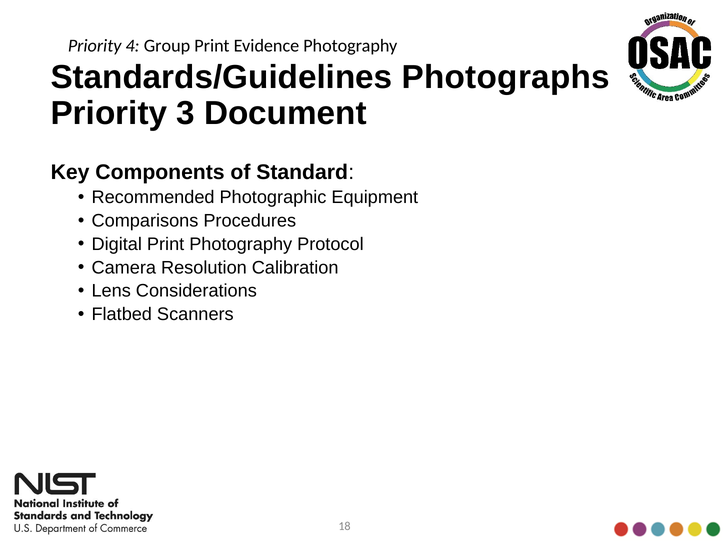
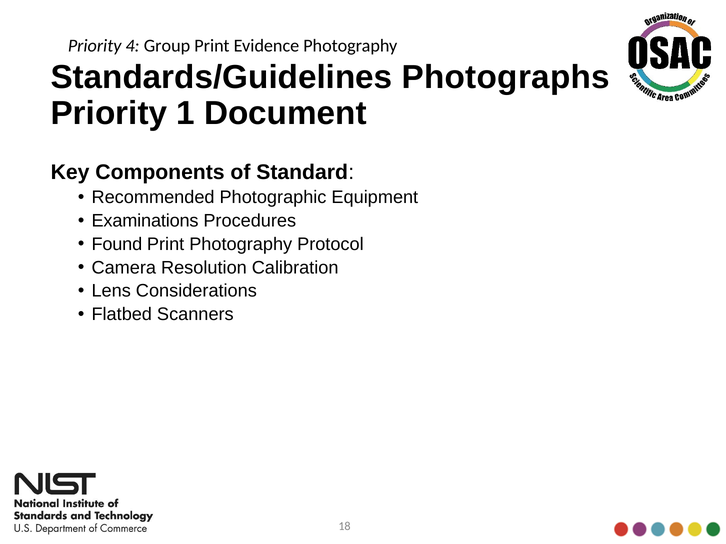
3: 3 -> 1 (186, 113)
Comparisons: Comparisons -> Examinations (145, 221)
Digital: Digital -> Found (117, 244)
